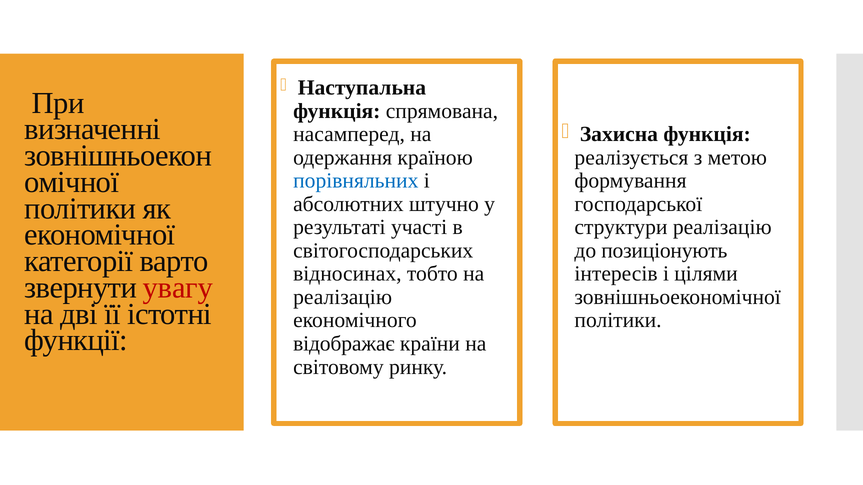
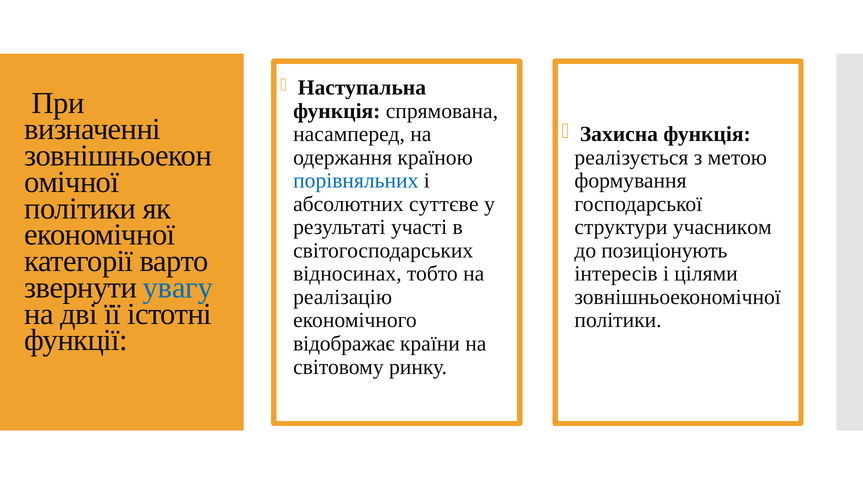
штучно: штучно -> суттєве (444, 204)
структури реалізацію: реалізацію -> учасником (722, 227)
увагу colour: red -> blue (178, 288)
